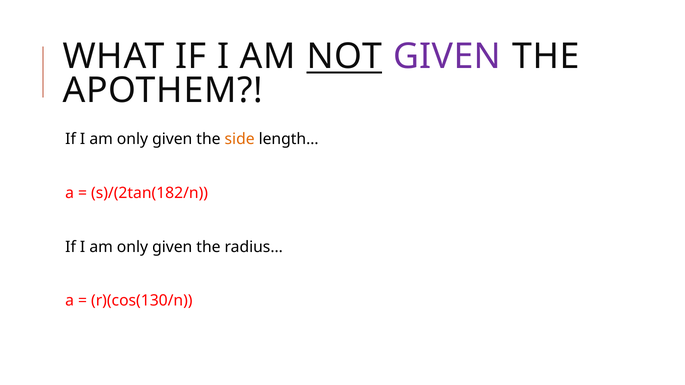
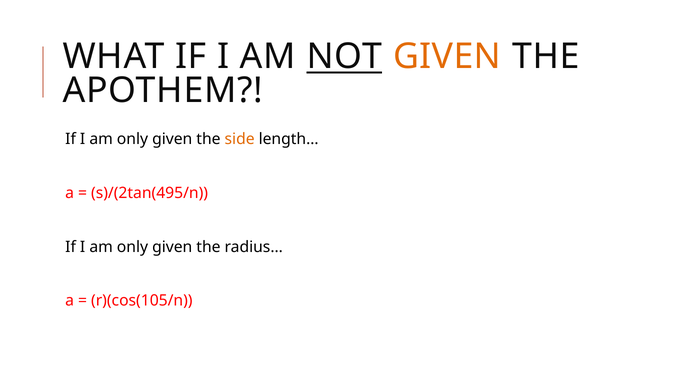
GIVEN colour: purple -> orange (447, 56)
s)/(2tan(182/n: s)/(2tan(182/n -> s)/(2tan(495/n (150, 193)
r)(cos(130/n: r)(cos(130/n -> r)(cos(105/n (142, 301)
